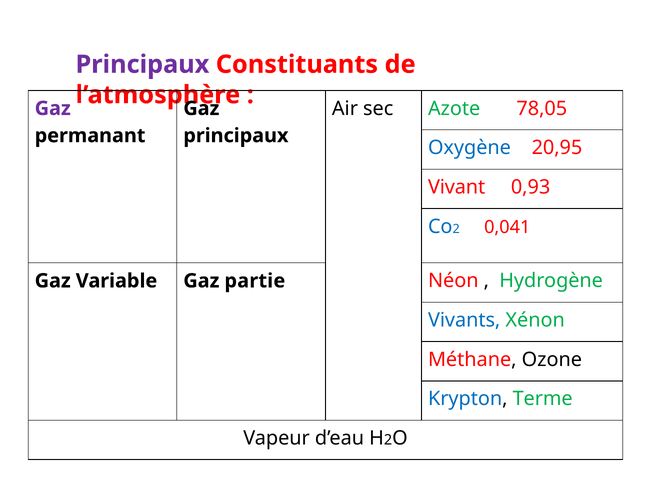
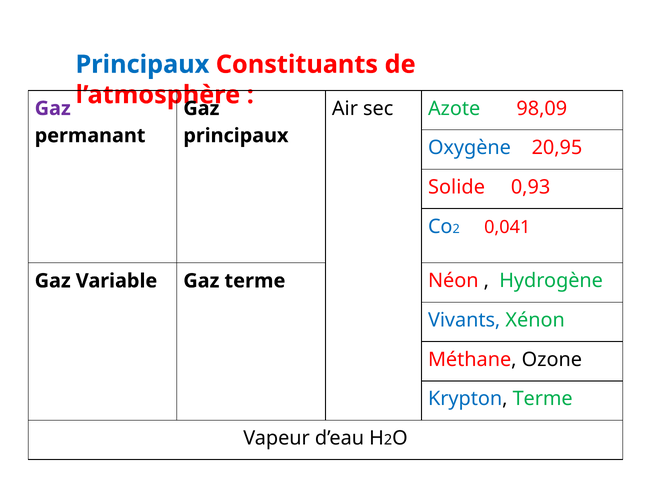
Principaux colour: purple -> blue (142, 64)
78,05: 78,05 -> 98,09 (542, 108)
Vivant: Vivant -> Solide (457, 187)
Gaz partie: partie -> terme (255, 280)
